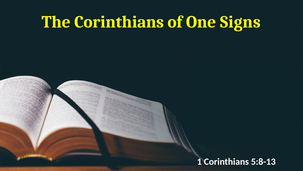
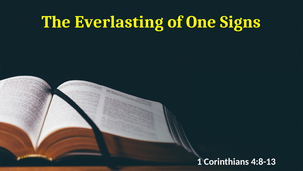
The Corinthians: Corinthians -> Everlasting (119, 22)
5:8-13: 5:8-13 -> 4:8-13 (263, 161)
